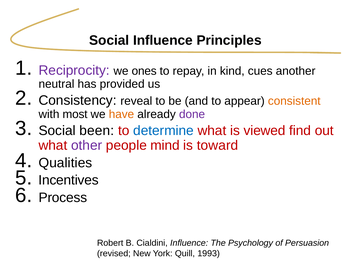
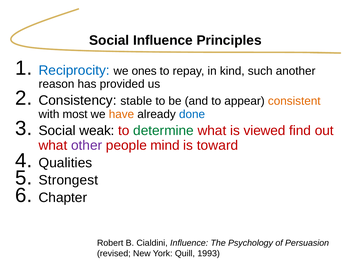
Reciprocity colour: purple -> blue (74, 70)
cues: cues -> such (260, 71)
neutral: neutral -> reason (56, 84)
reveal: reveal -> stable (136, 101)
done colour: purple -> blue (192, 114)
been: been -> weak (97, 131)
determine colour: blue -> green (164, 131)
Incentives: Incentives -> Strongest (68, 180)
Process: Process -> Chapter (63, 198)
